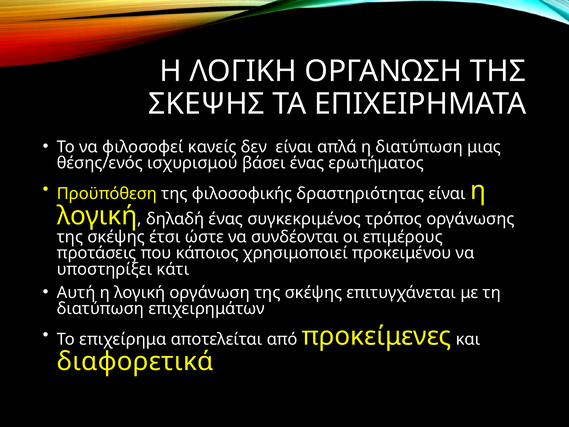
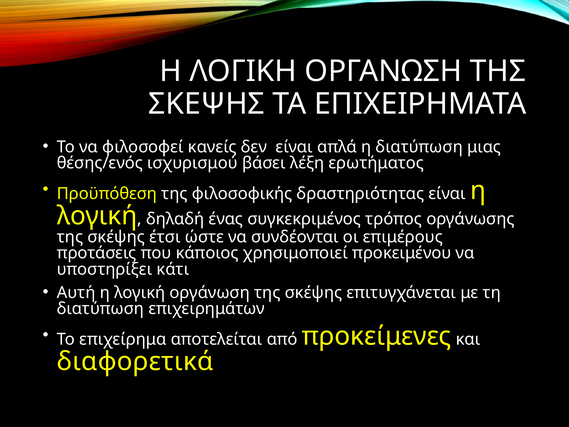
βάσει ένας: ένας -> λέξη (307, 163)
